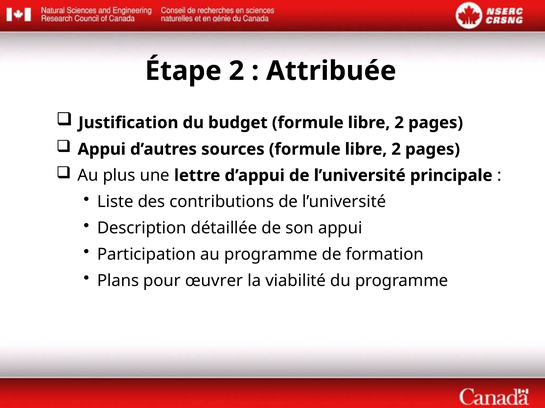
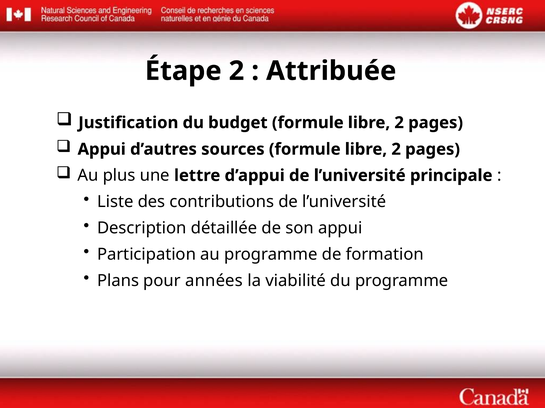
œuvrer: œuvrer -> années (214, 281)
